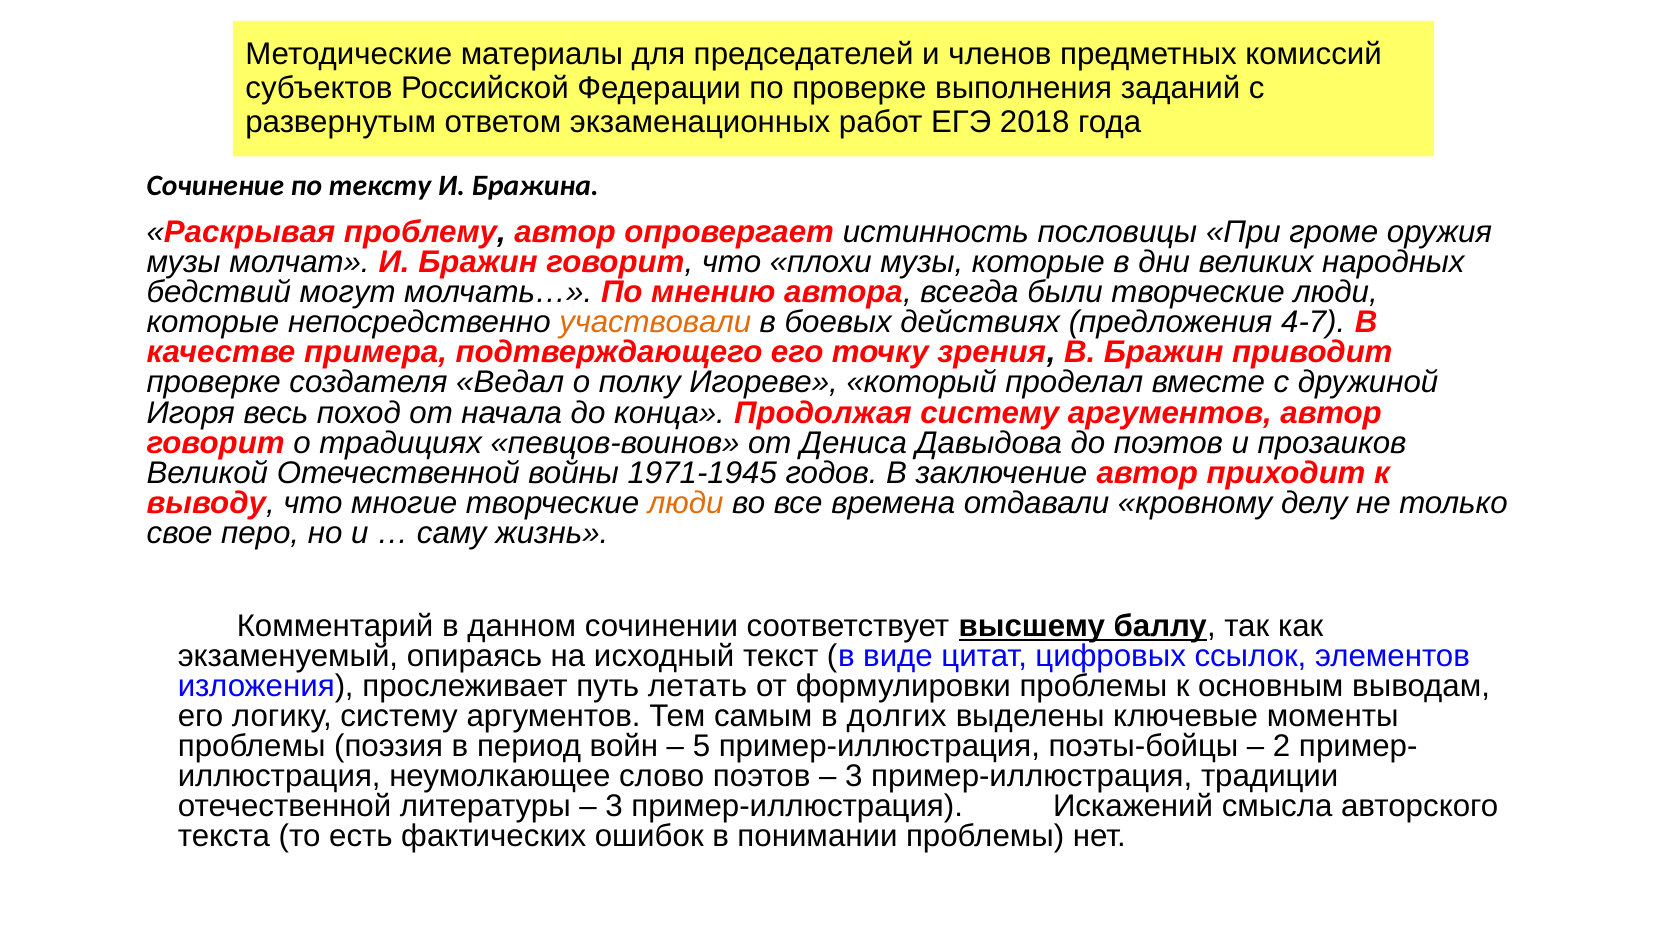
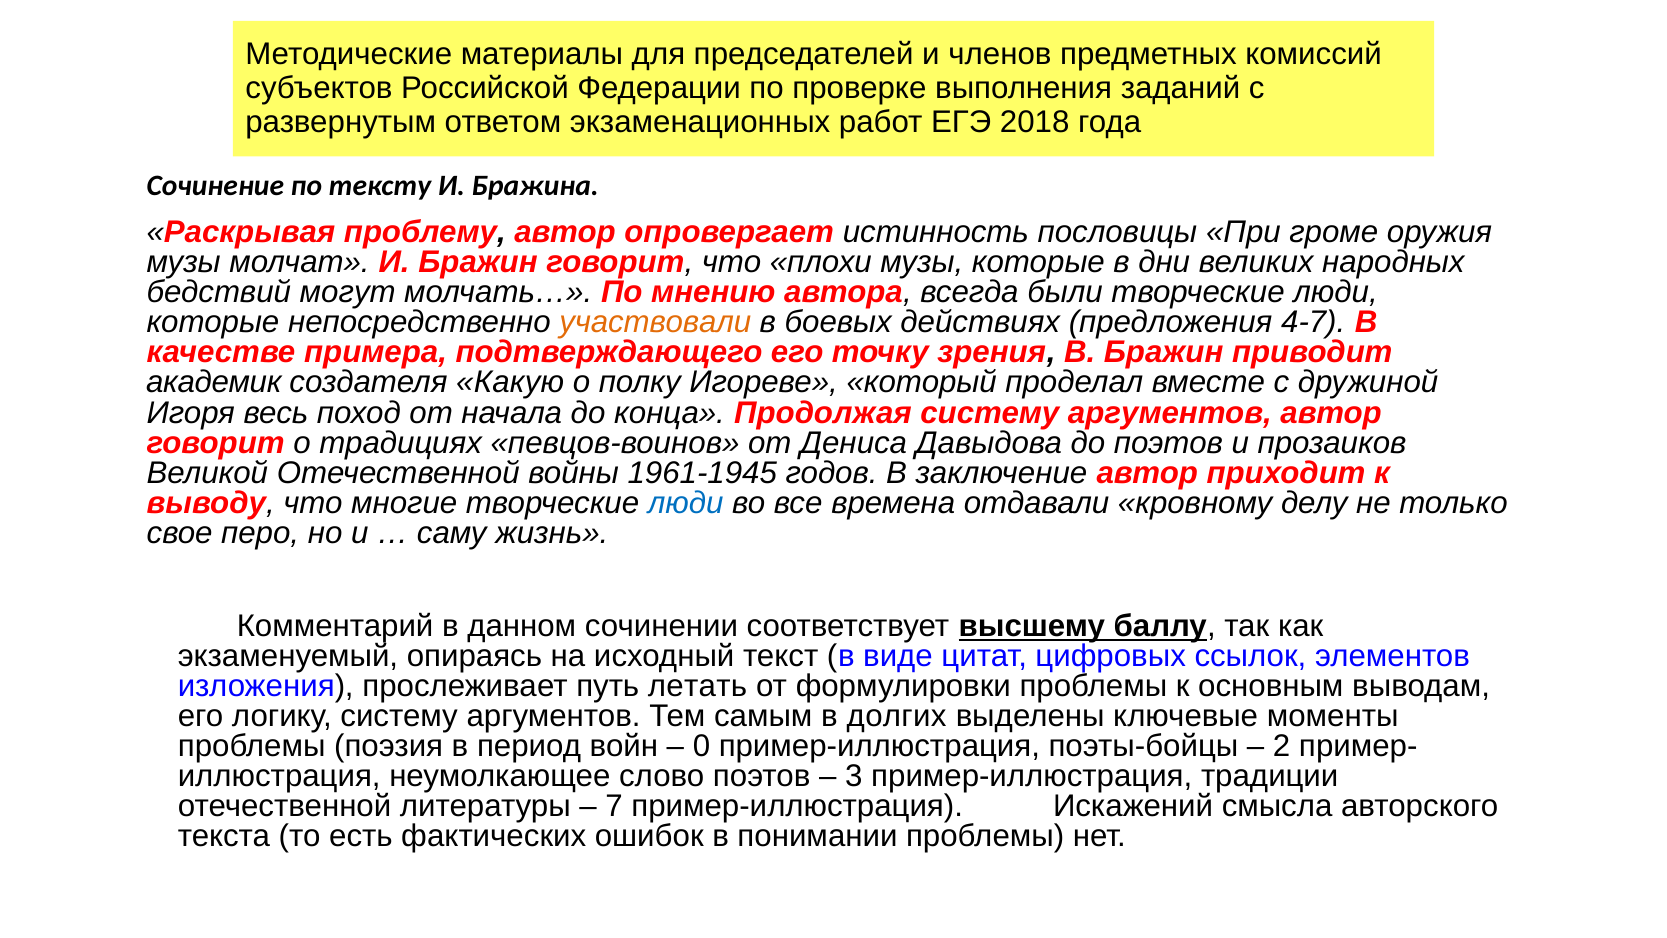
проверке: проверке -> академик (214, 383)
Ведал: Ведал -> Какую (510, 383)
1971-1945: 1971-1945 -> 1961-1945 (702, 473)
люди colour: orange -> blue (686, 503)
5: 5 -> 0 (701, 746)
3: 3 -> 7 (614, 806)
